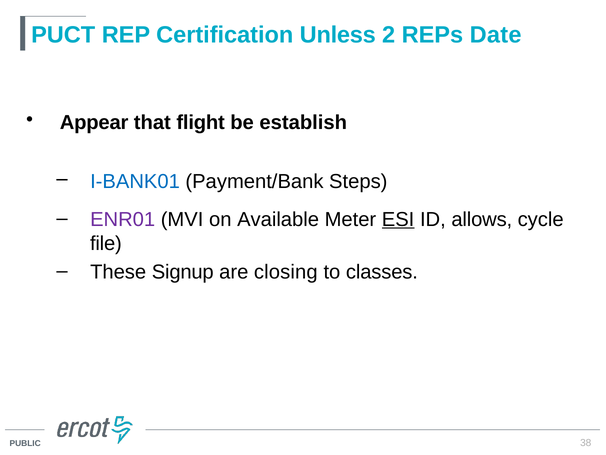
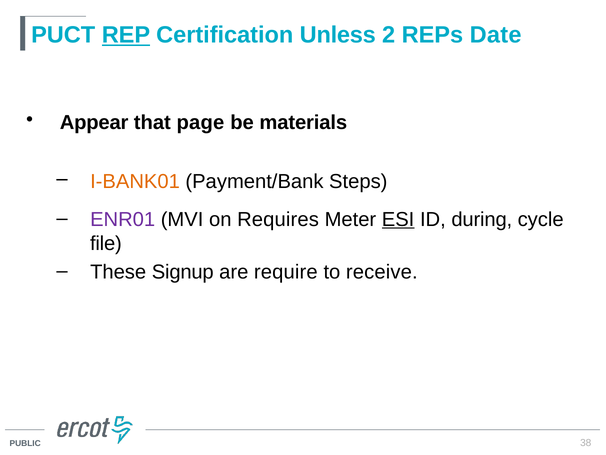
REP underline: none -> present (126, 35)
flight: flight -> page (200, 123)
establish: establish -> materials (303, 123)
I-BANK01 colour: blue -> orange (135, 181)
Available: Available -> Requires (278, 219)
allows: allows -> during (482, 219)
closing: closing -> require (286, 272)
classes: classes -> receive (382, 272)
